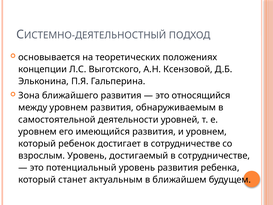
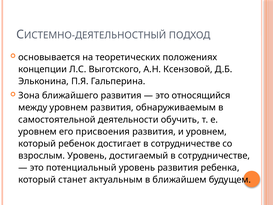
уровней: уровней -> обучить (180, 119)
имеющийся: имеющийся -> присвоения (103, 131)
